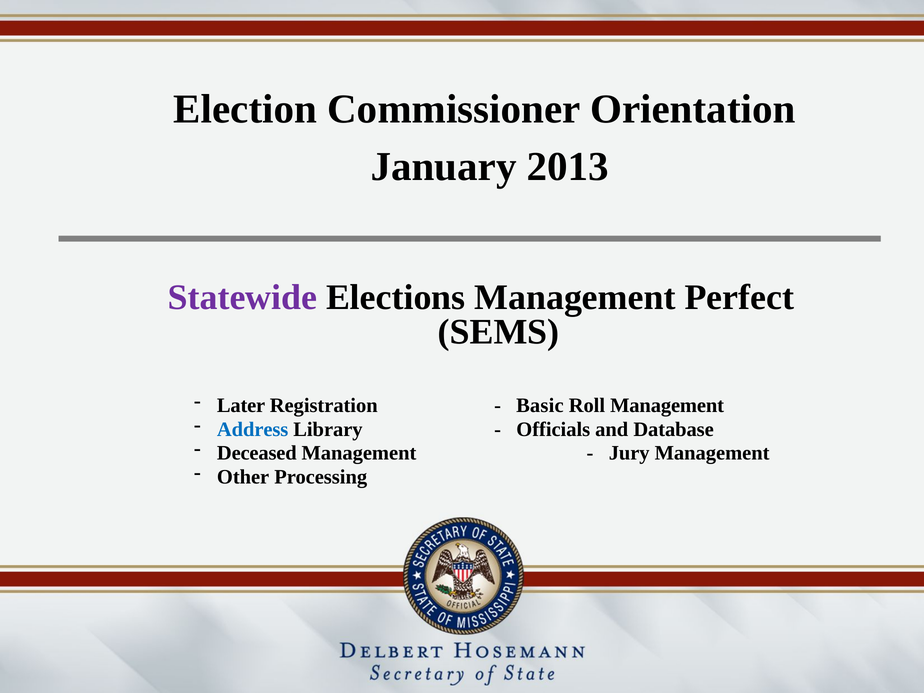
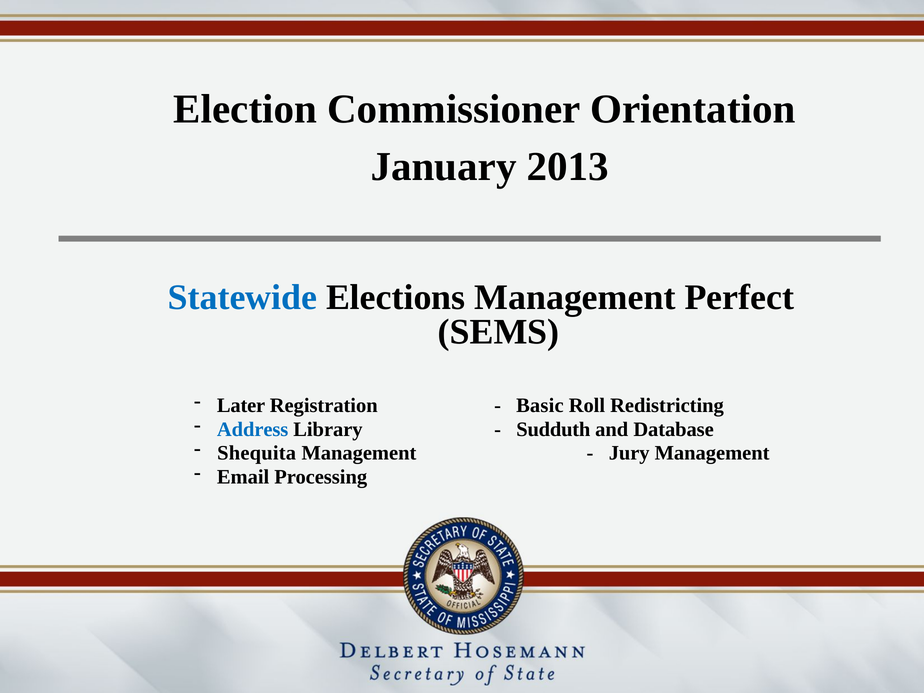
Statewide colour: purple -> blue (243, 297)
Roll Management: Management -> Redistricting (667, 406)
Officials: Officials -> Sudduth (553, 429)
Deceased: Deceased -> Shequita (257, 453)
Other: Other -> Email (243, 477)
